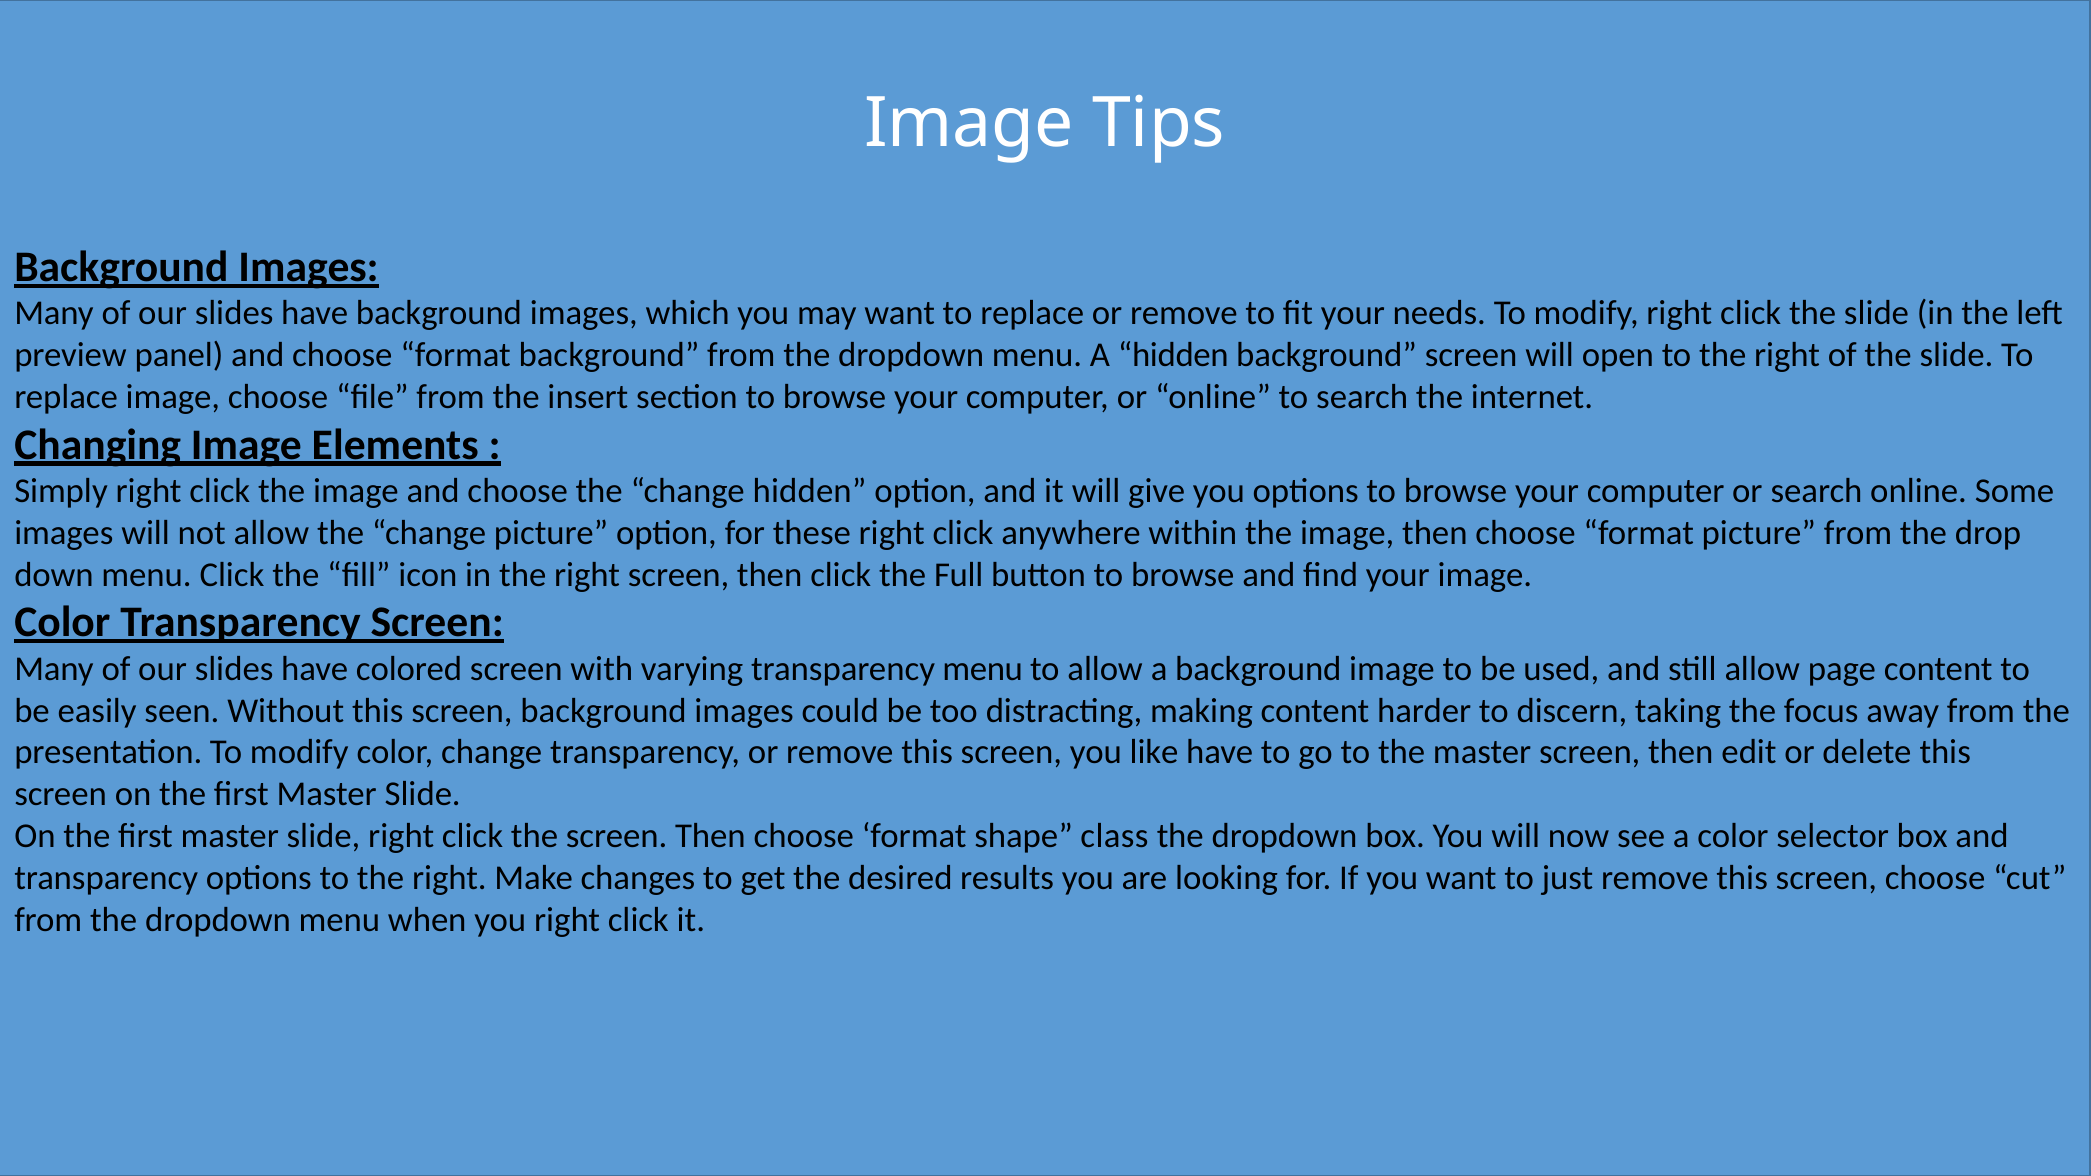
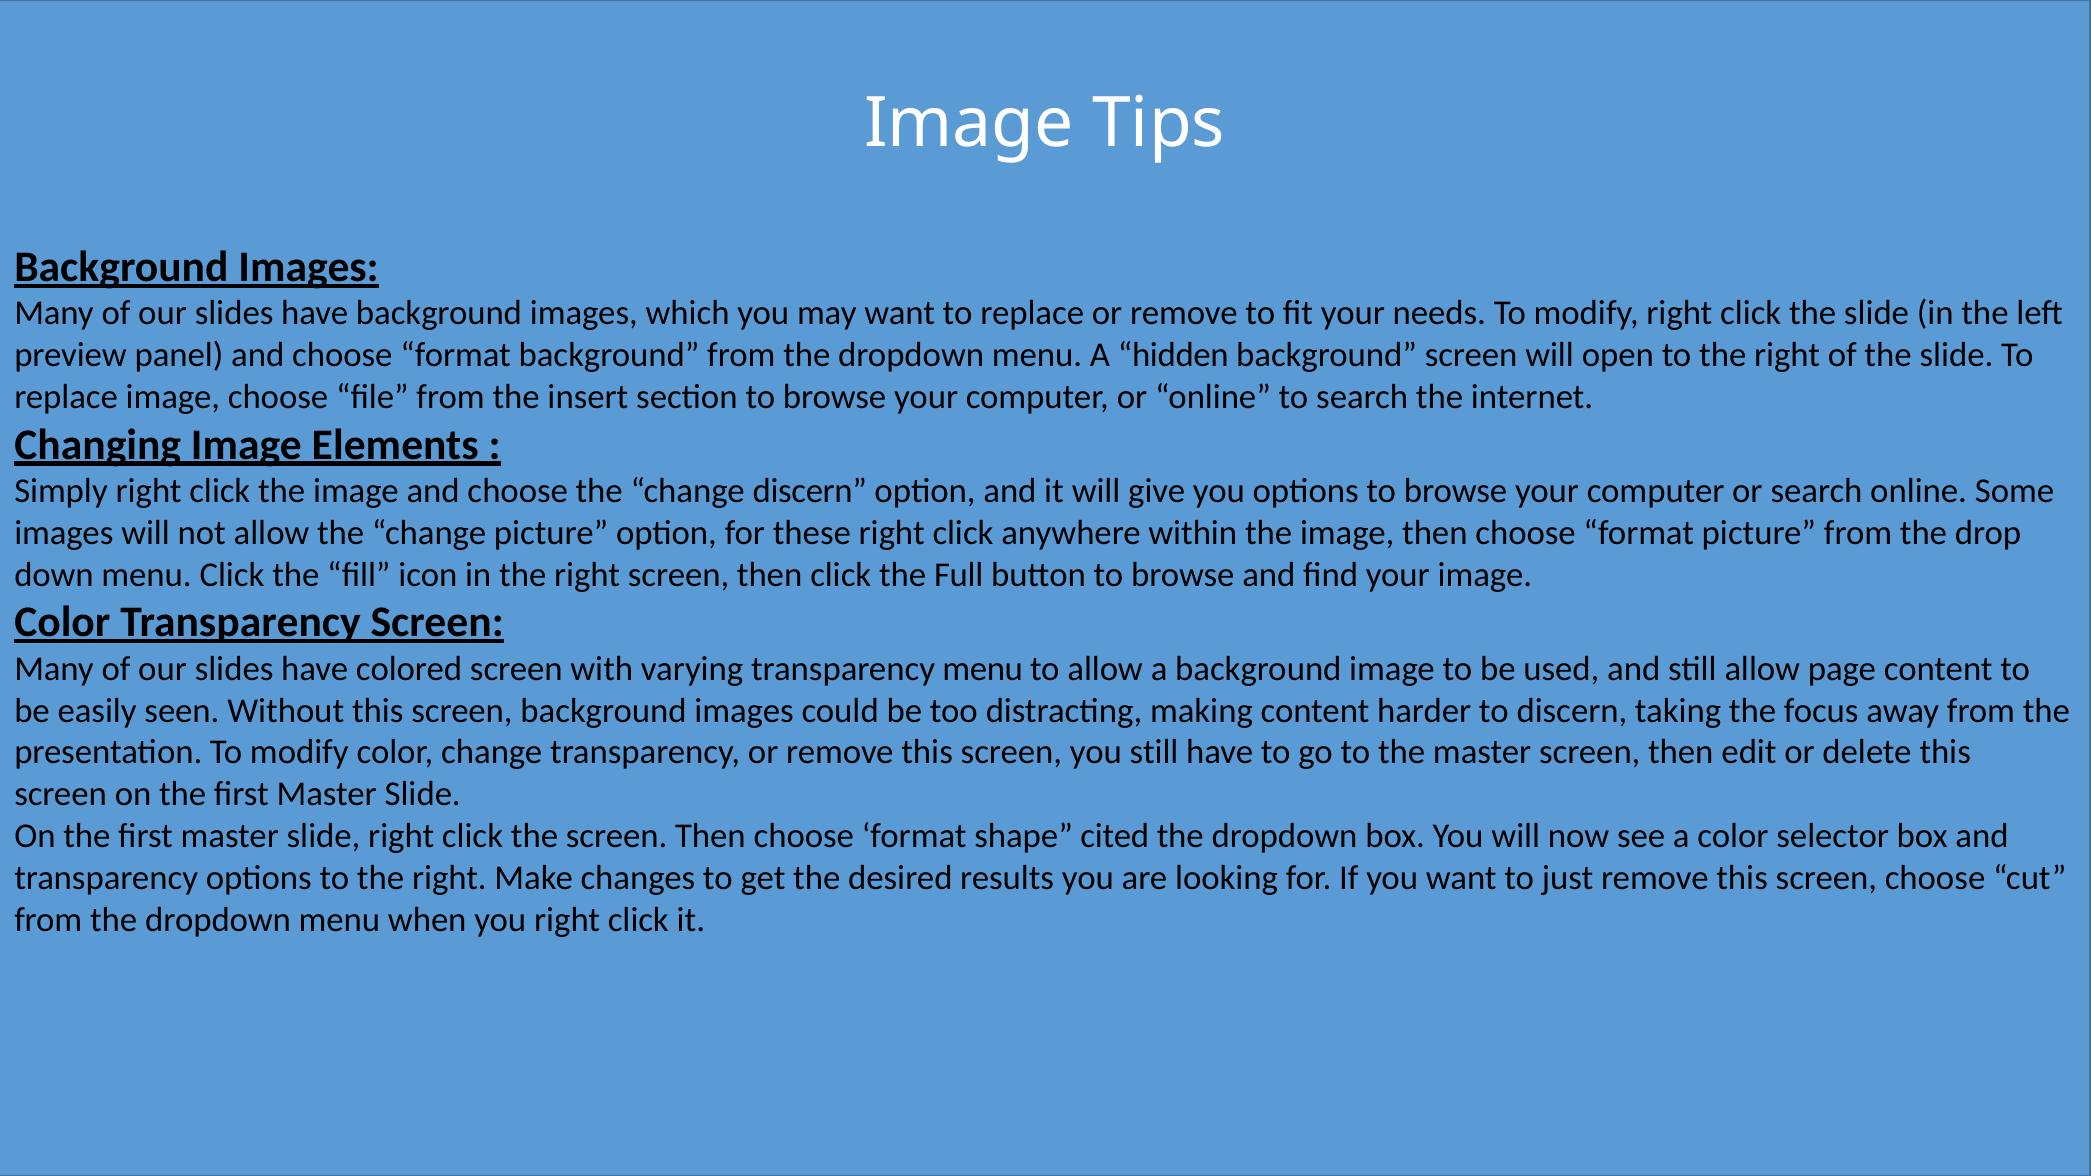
change hidden: hidden -> discern (810, 491)
you like: like -> still (1154, 752)
class: class -> cited (1115, 836)
